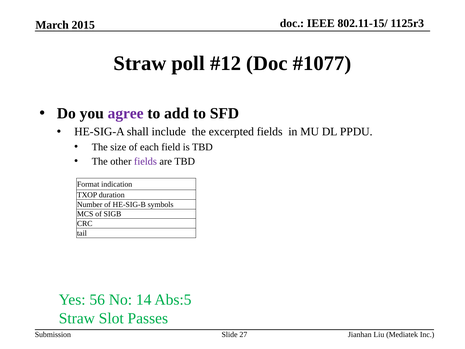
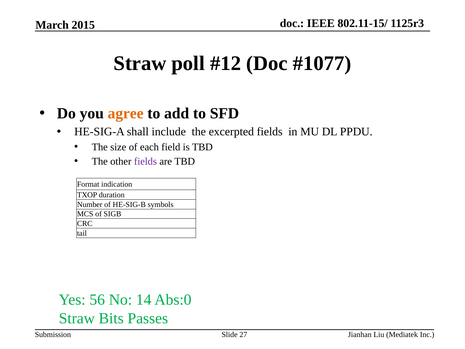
agree colour: purple -> orange (126, 113)
Abs:5: Abs:5 -> Abs:0 (173, 299)
Slot: Slot -> Bits (111, 318)
